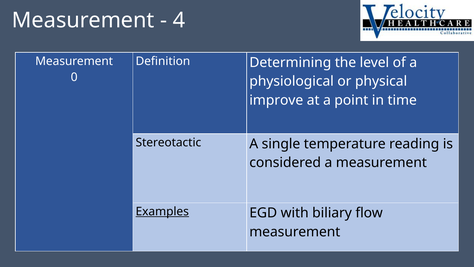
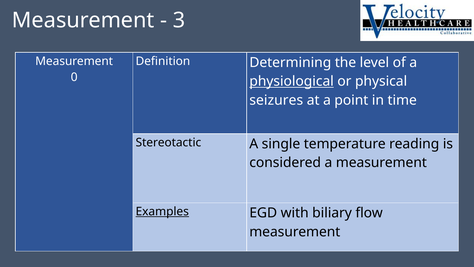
4: 4 -> 3 (179, 20)
physiological underline: none -> present (292, 81)
improve: improve -> seizures (276, 100)
